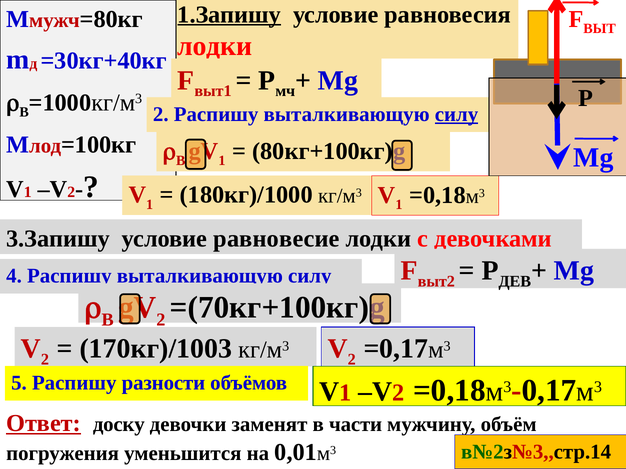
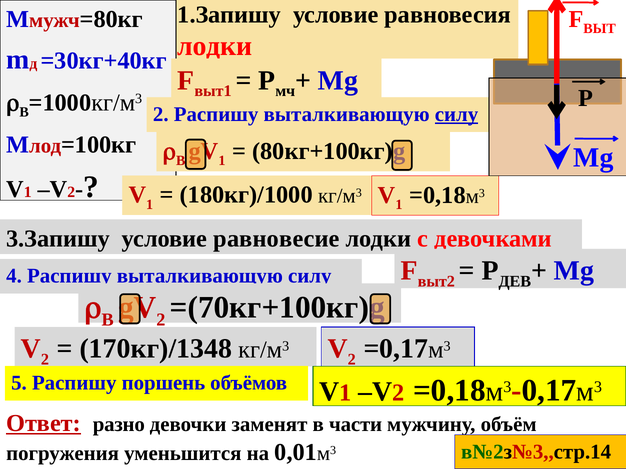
1.Запишу underline: present -> none (229, 15)
170кг)/1003: 170кг)/1003 -> 170кг)/1348 (156, 349)
разности: разности -> поршень (163, 383)
доску: доску -> разно (119, 425)
